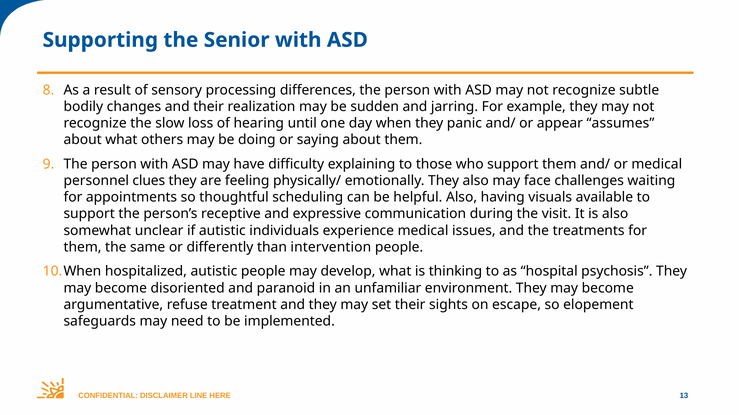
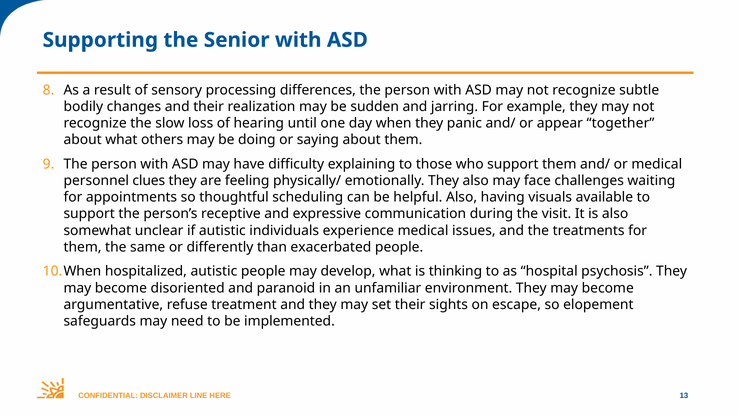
assumes: assumes -> together (620, 123)
intervention: intervention -> exacerbated (331, 247)
